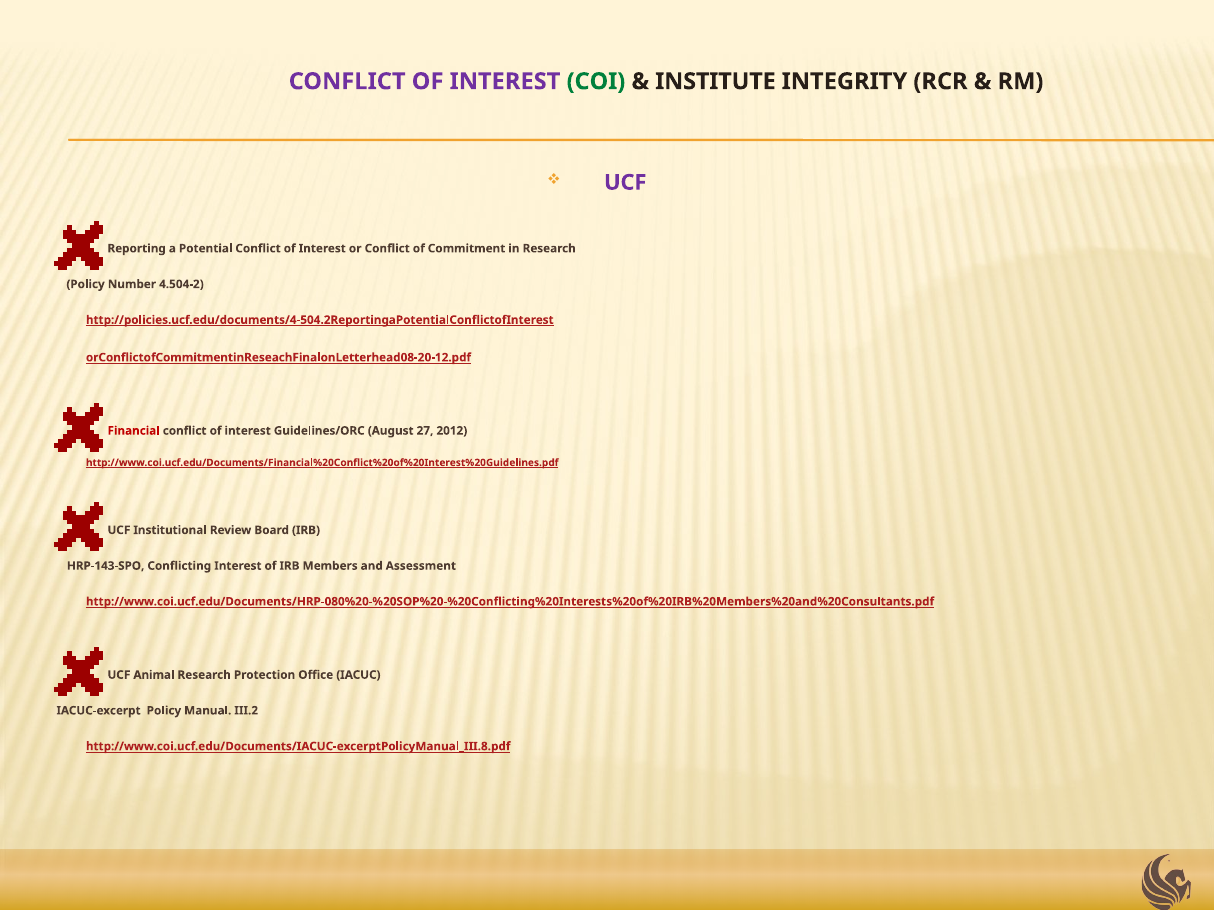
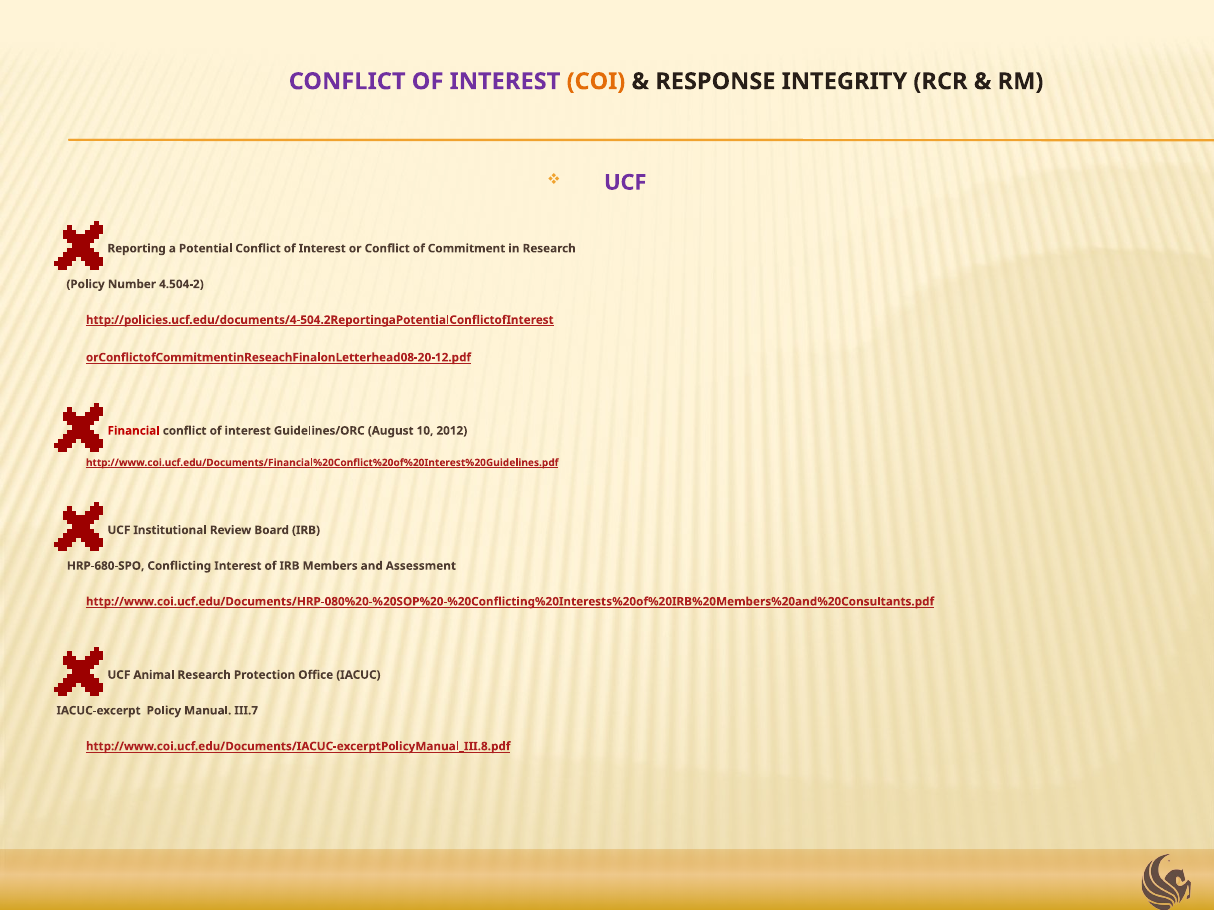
COI colour: green -> orange (596, 81)
INSTITUTE: INSTITUTE -> RESPONSE (715, 81)
27: 27 -> 10 (425, 431)
HRP-143-SPO: HRP-143-SPO -> HRP-680-SPO (106, 566)
III.2: III.2 -> III.7 (246, 711)
